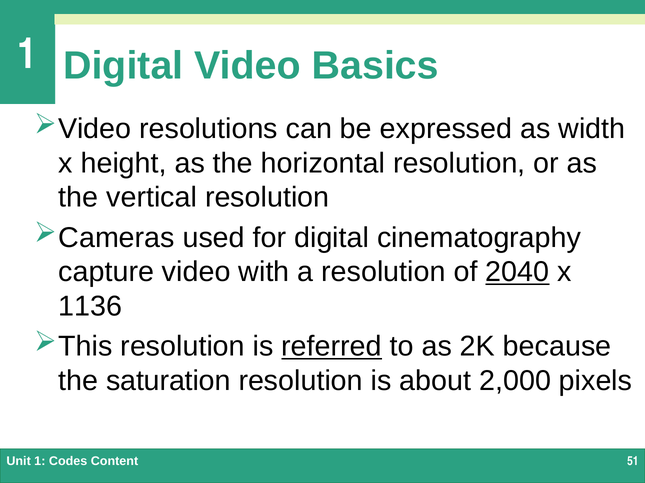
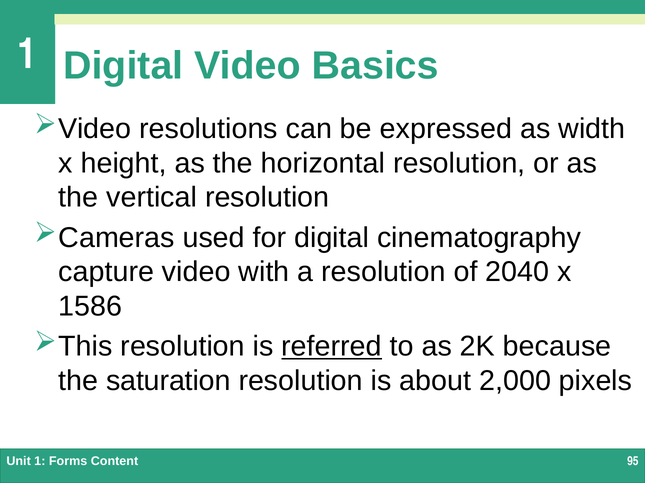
2040 underline: present -> none (517, 272)
1136: 1136 -> 1586 (90, 307)
Codes: Codes -> Forms (68, 462)
51: 51 -> 95 (633, 462)
